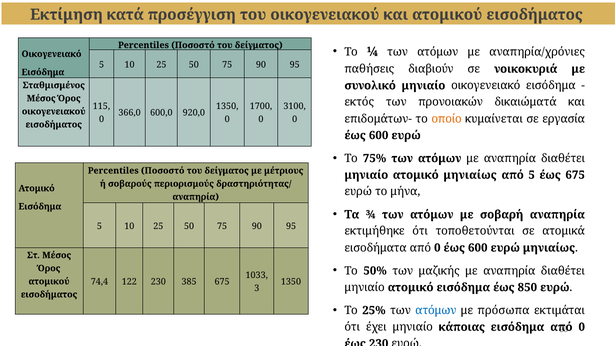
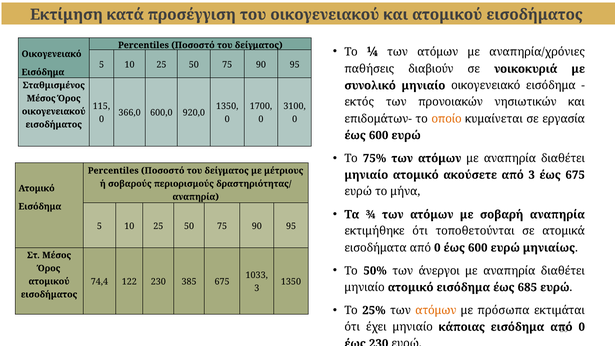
δικαιώματά: δικαιώματά -> νησιωτικών (526, 102)
ατομικό μηνιαίως: μηνιαίως -> ακούσετε (470, 175)
από 5: 5 -> 3 (532, 175)
μαζικής: μαζικής -> άνεργοι (439, 271)
850: 850 -> 685 (527, 287)
ατόμων colour: blue -> orange (436, 310)
